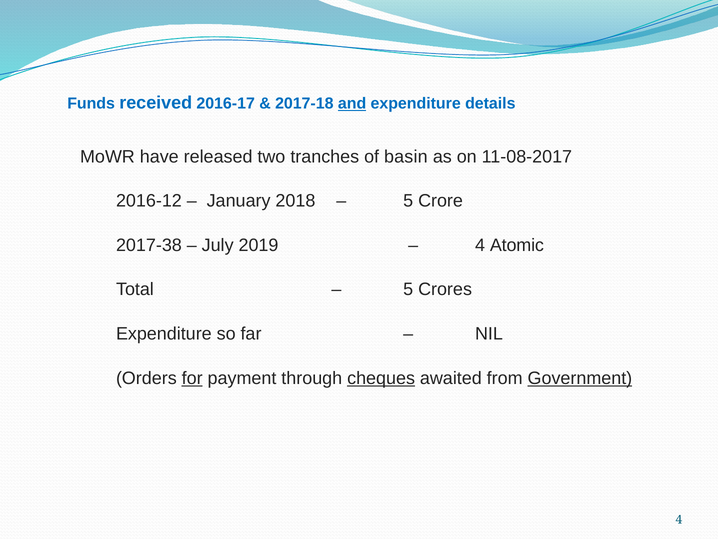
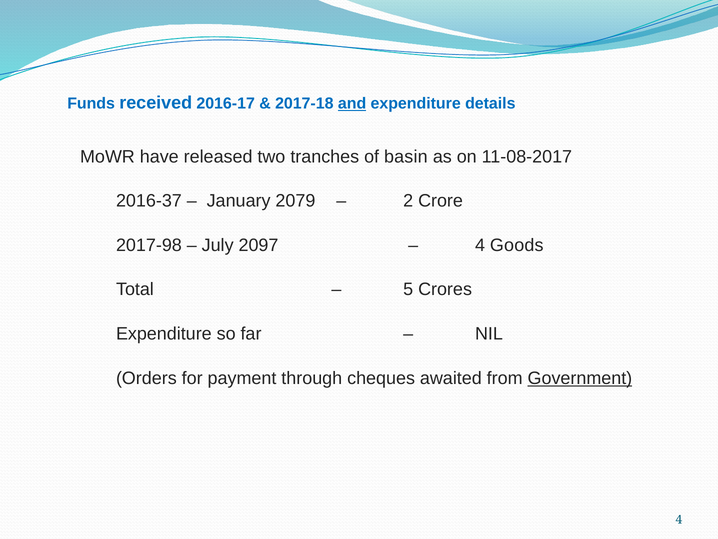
2016-12: 2016-12 -> 2016-37 (149, 201)
2018: 2018 -> 2079 (295, 201)
5: 5 -> 2 (408, 201)
2017-38: 2017-38 -> 2017-98 (149, 245)
2019: 2019 -> 2097 (258, 245)
Atomic: Atomic -> Goods (517, 245)
for underline: present -> none (192, 378)
cheques underline: present -> none (381, 378)
